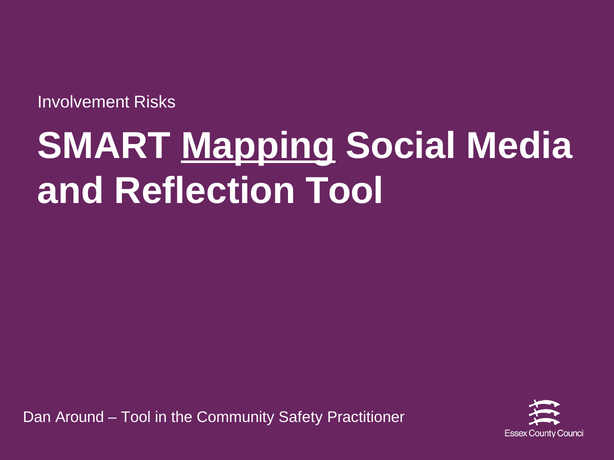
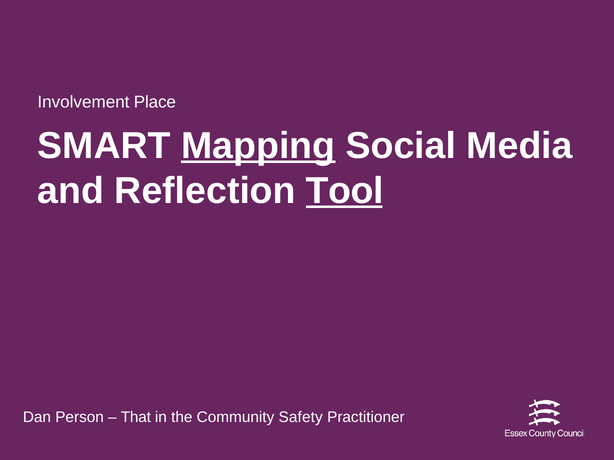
Risks: Risks -> Place (155, 102)
Tool underline: none -> present (344, 191)
Around: Around -> Person (80, 418)
Tool: Tool -> That (136, 418)
